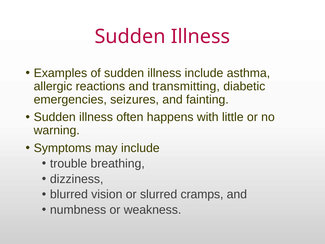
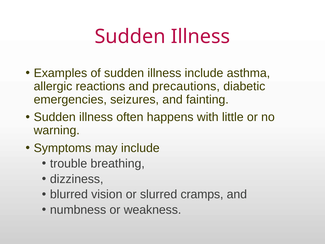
transmitting: transmitting -> precautions (186, 86)
